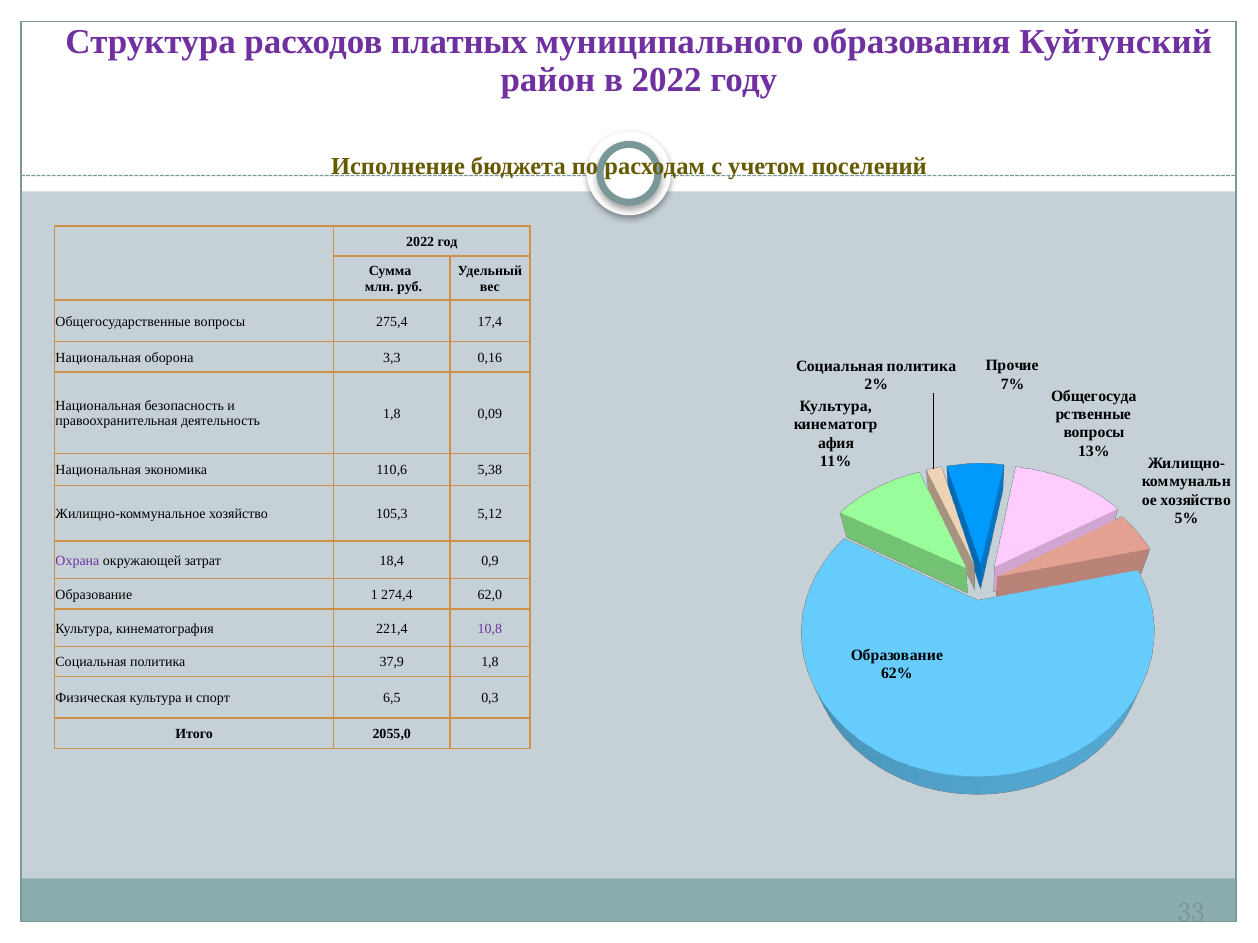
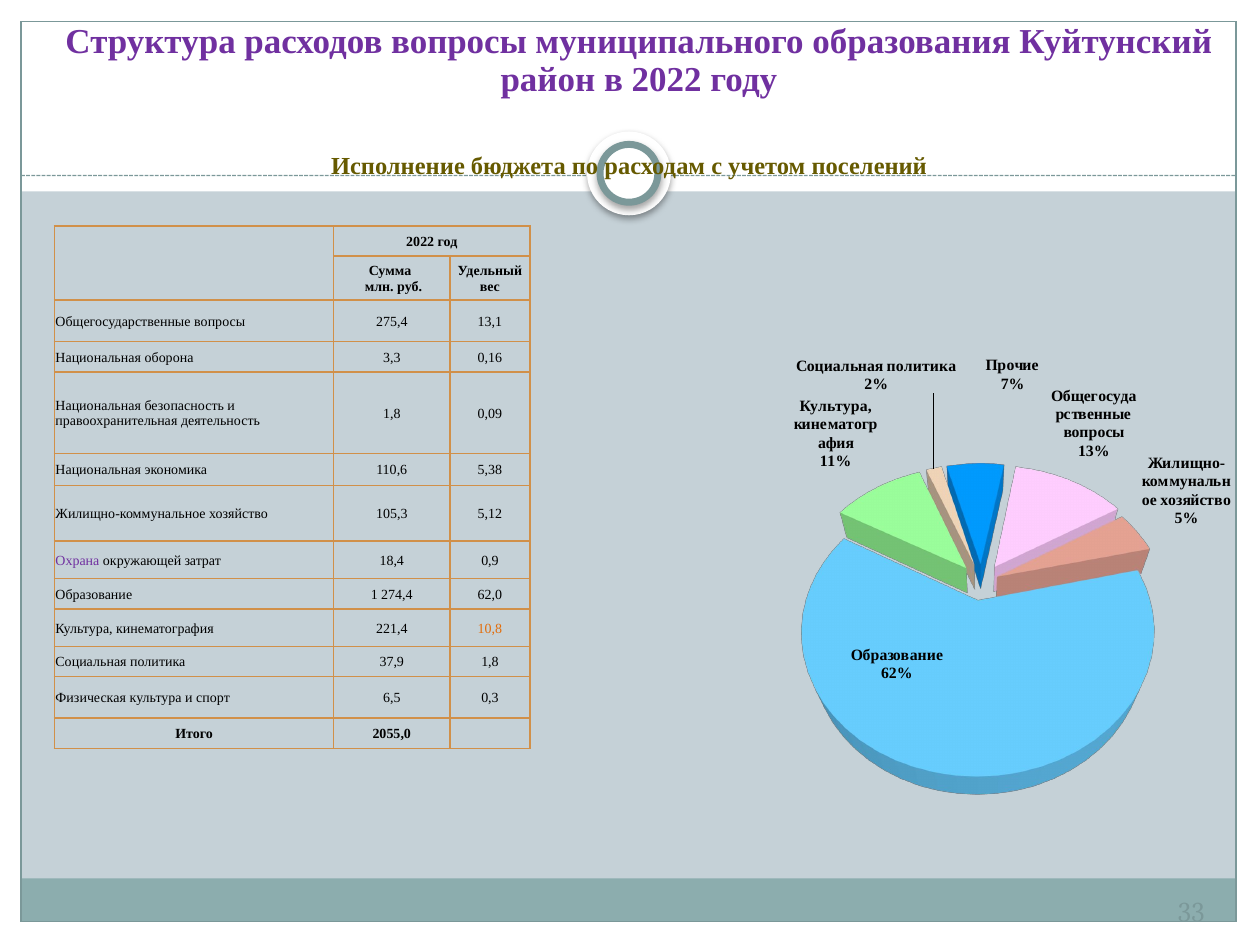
расходов платных: платных -> вопросы (459, 42)
17,4: 17,4 -> 13,1 (490, 322)
10,8 colour: purple -> orange (490, 629)
